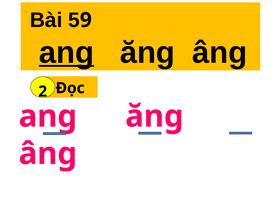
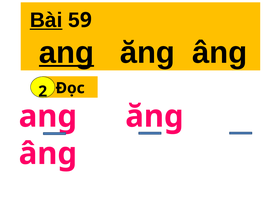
Bài underline: none -> present (46, 20)
